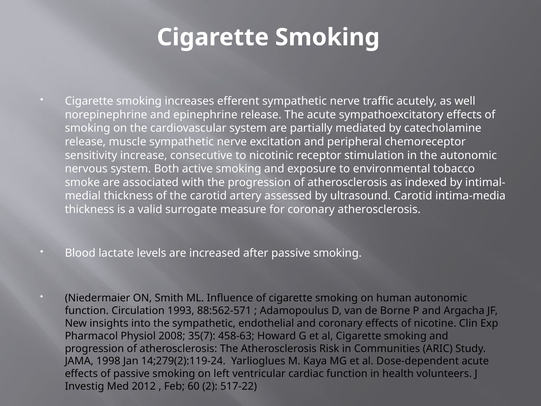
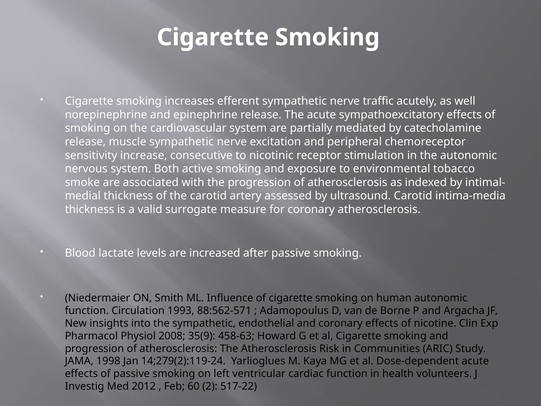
35(7: 35(7 -> 35(9 (202, 336)
